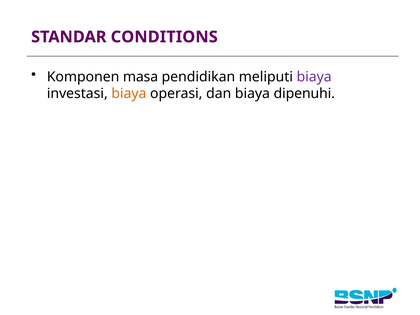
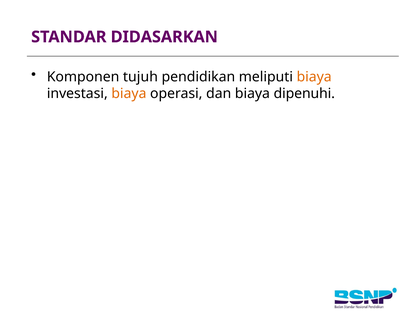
CONDITIONS: CONDITIONS -> DIDASARKAN (164, 37)
masa: masa -> tujuh (140, 77)
biaya colour: purple -> orange (314, 77)
